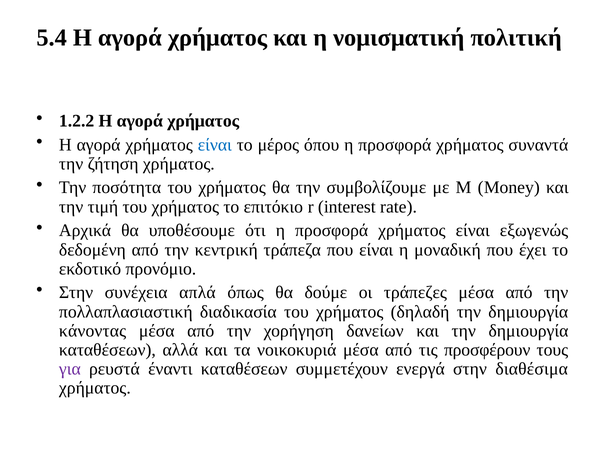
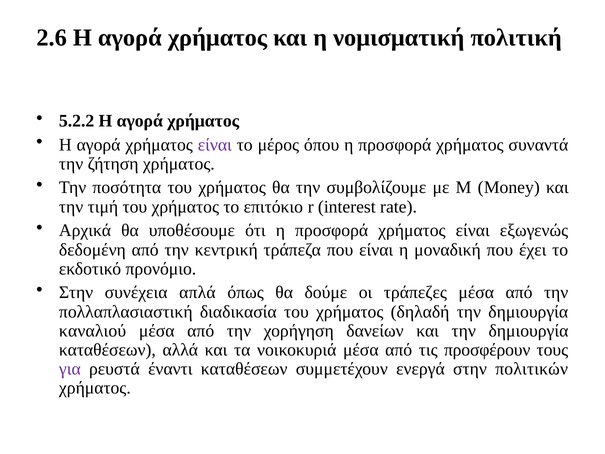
5.4: 5.4 -> 2.6 (52, 38)
1.2.2: 1.2.2 -> 5.2.2 (77, 121)
είναι colour: blue -> purple (215, 145)
κάνοντας: κάνοντας -> καναλιού (93, 331)
διαθέσιμα: διαθέσιμα -> πολιτικών (532, 369)
